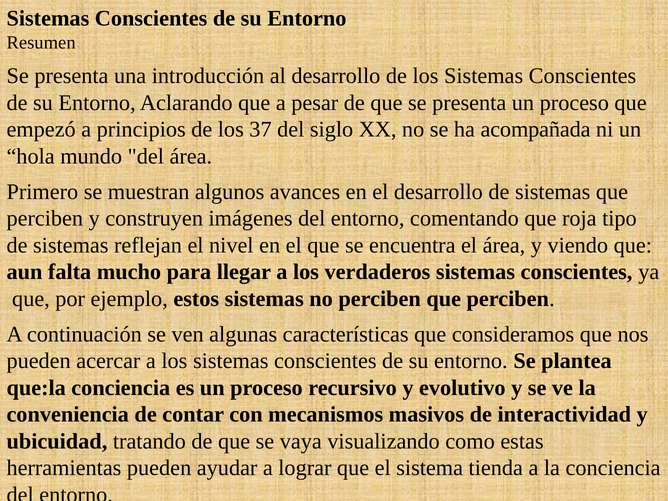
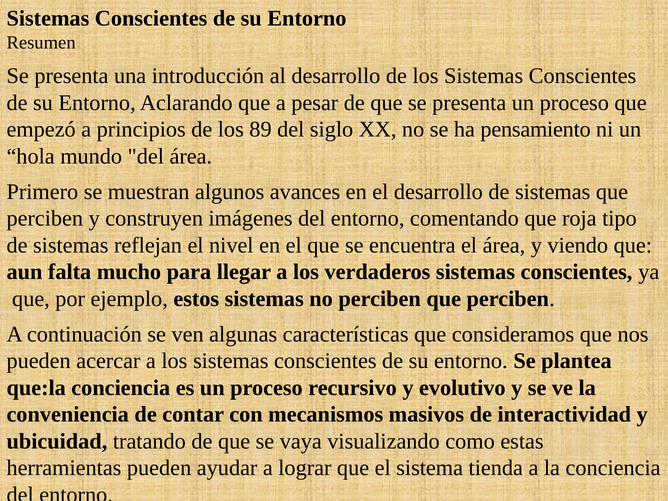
37: 37 -> 89 (261, 130)
acompañada: acompañada -> pensamiento (536, 130)
